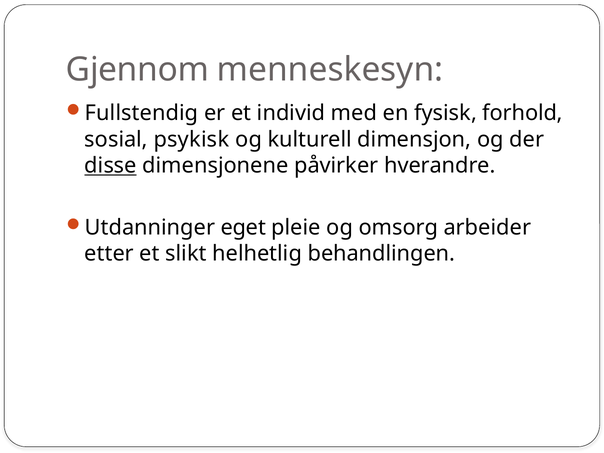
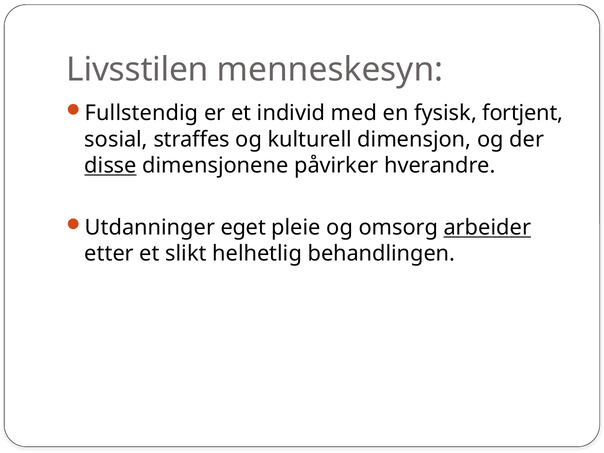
Gjennom: Gjennom -> Livsstilen (137, 70)
forhold: forhold -> fortjent (523, 113)
psykisk: psykisk -> straffes (192, 139)
arbeider underline: none -> present (487, 228)
